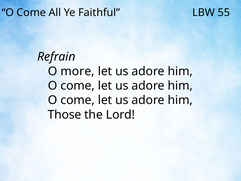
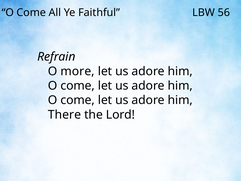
55: 55 -> 56 (224, 13)
Those: Those -> There (64, 115)
